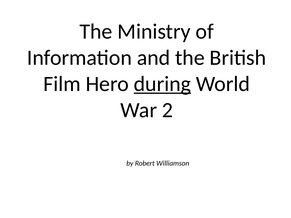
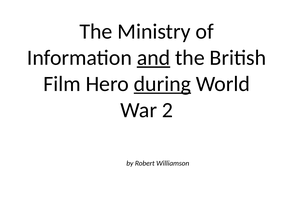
and underline: none -> present (153, 58)
